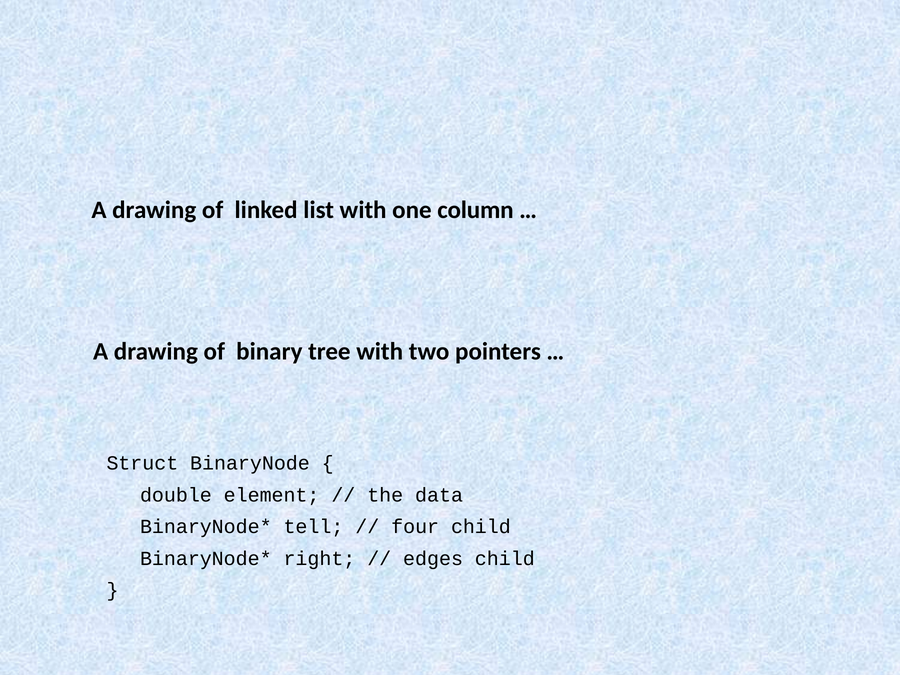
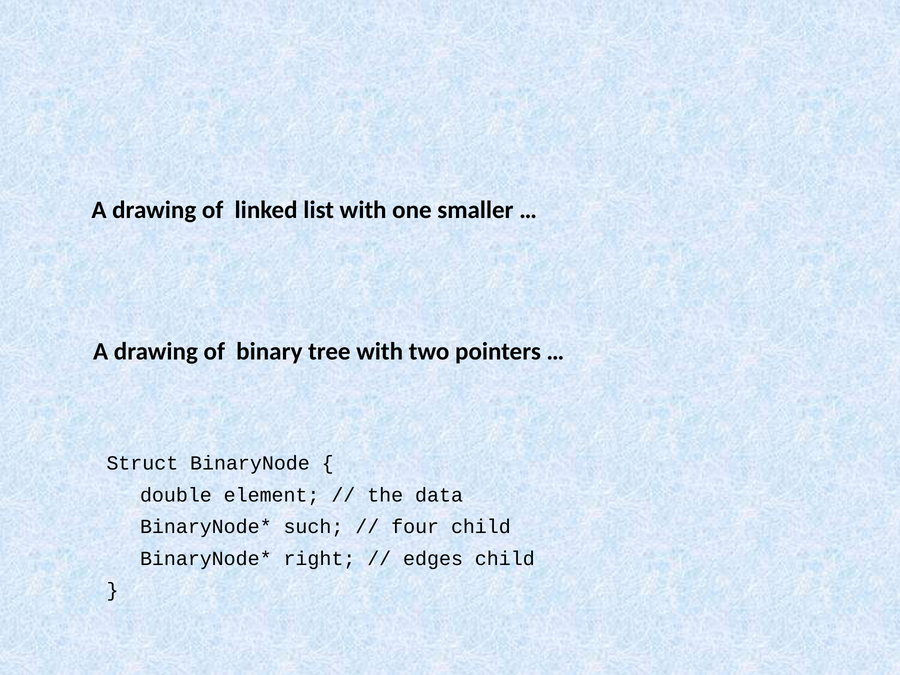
column: column -> smaller (475, 210)
tell: tell -> such (313, 527)
